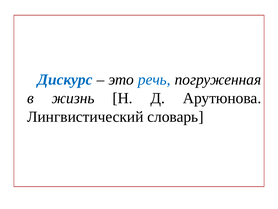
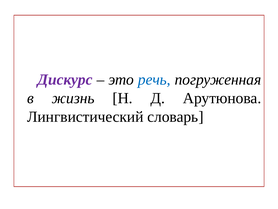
Дискурс colour: blue -> purple (65, 79)
